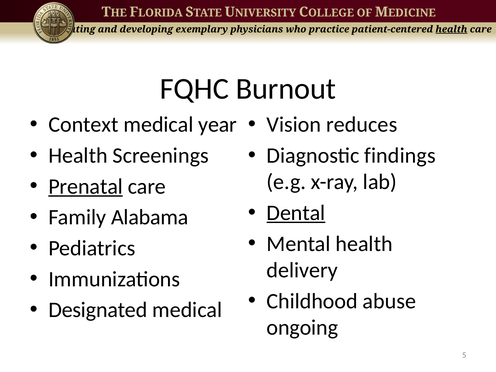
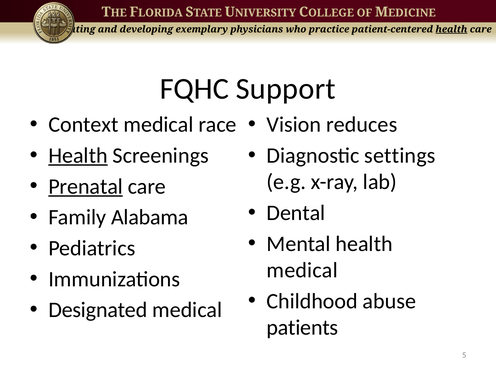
Burnout: Burnout -> Support (286, 89)
year: year -> race (217, 125)
Health underline: none -> present (78, 156)
findings: findings -> settings (400, 156)
Dental underline: present -> none (296, 213)
delivery: delivery -> medical (302, 270)
ongoing: ongoing -> patients (302, 328)
